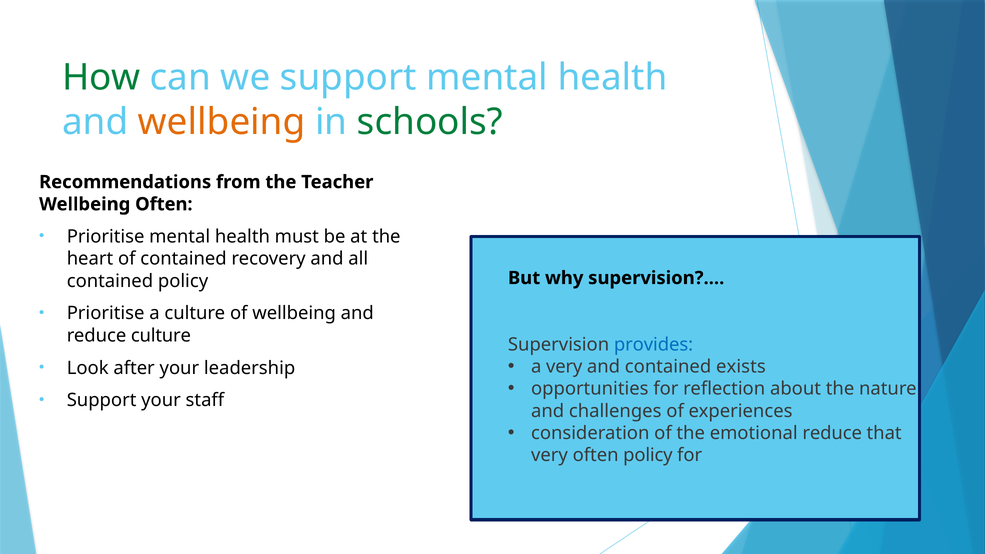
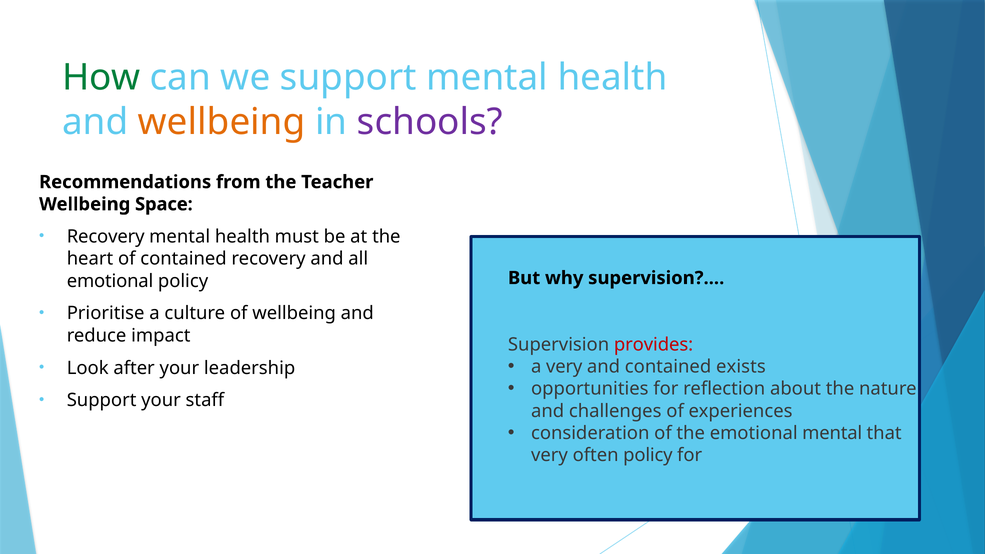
schools colour: green -> purple (430, 122)
Wellbeing Often: Often -> Space (164, 204)
Prioritise: Prioritise -> Recovery (106, 237)
contained: contained -> emotional (110, 281)
reduce culture: culture -> impact (161, 336)
provides colour: blue -> red (654, 345)
emotional reduce: reduce -> mental (832, 433)
